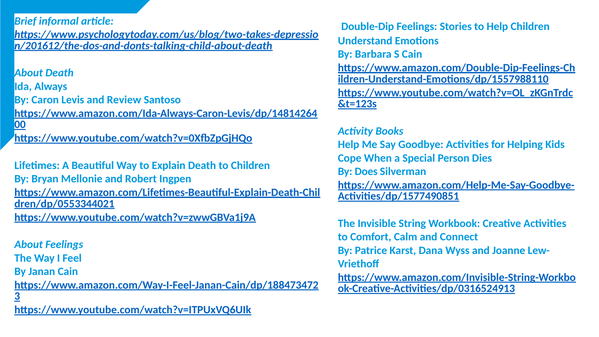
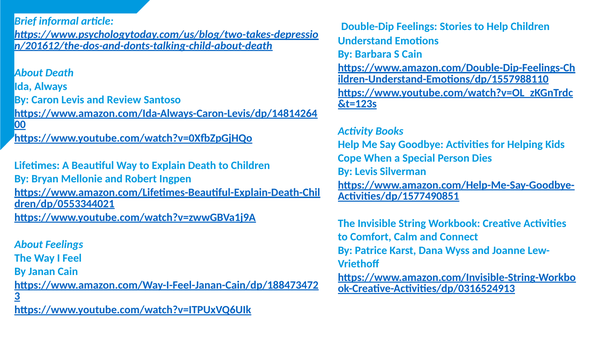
By Does: Does -> Levis (366, 172)
